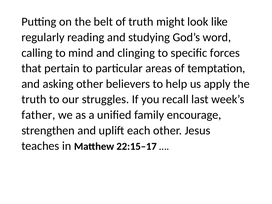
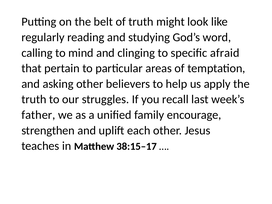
forces: forces -> afraid (225, 53)
22:15–17: 22:15–17 -> 38:15–17 (137, 146)
